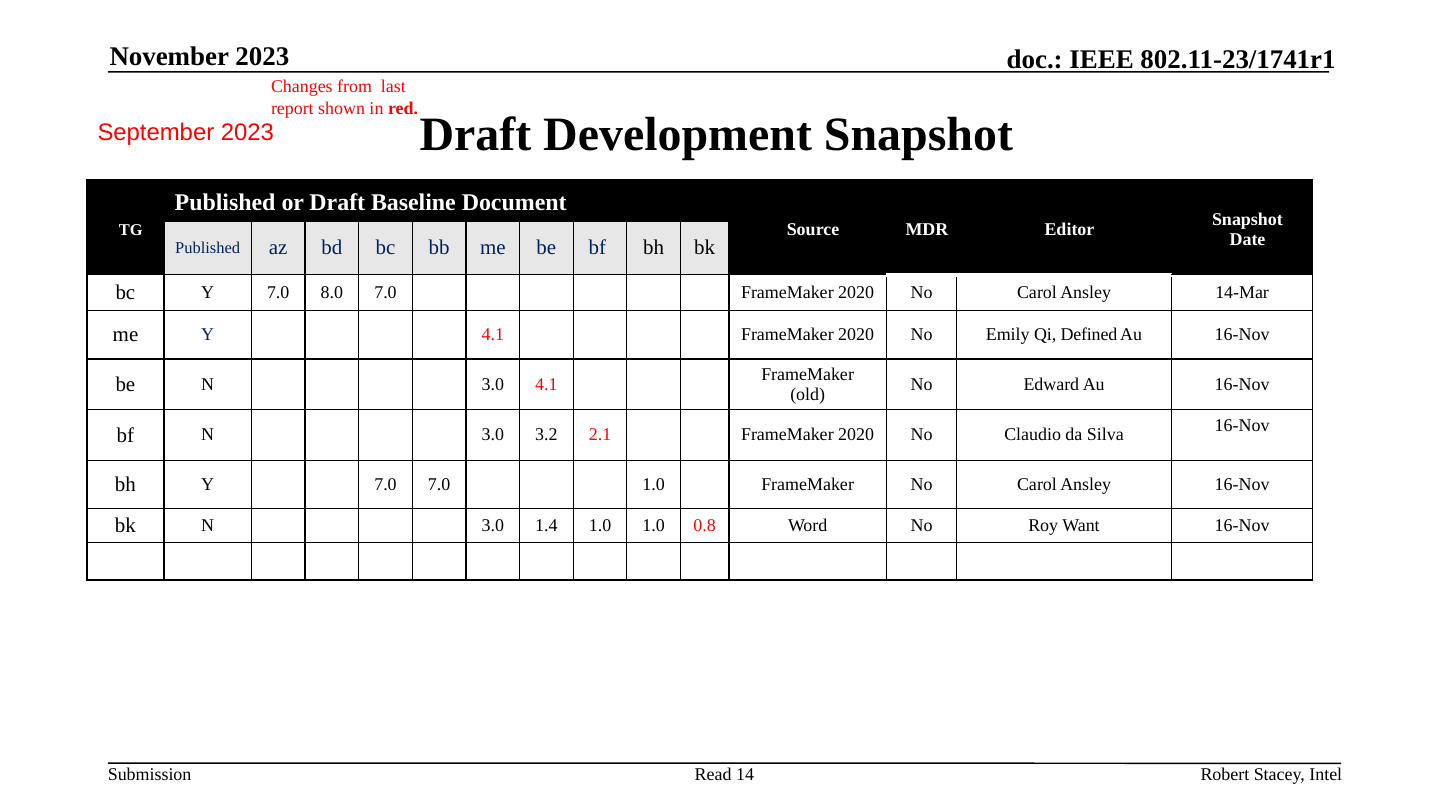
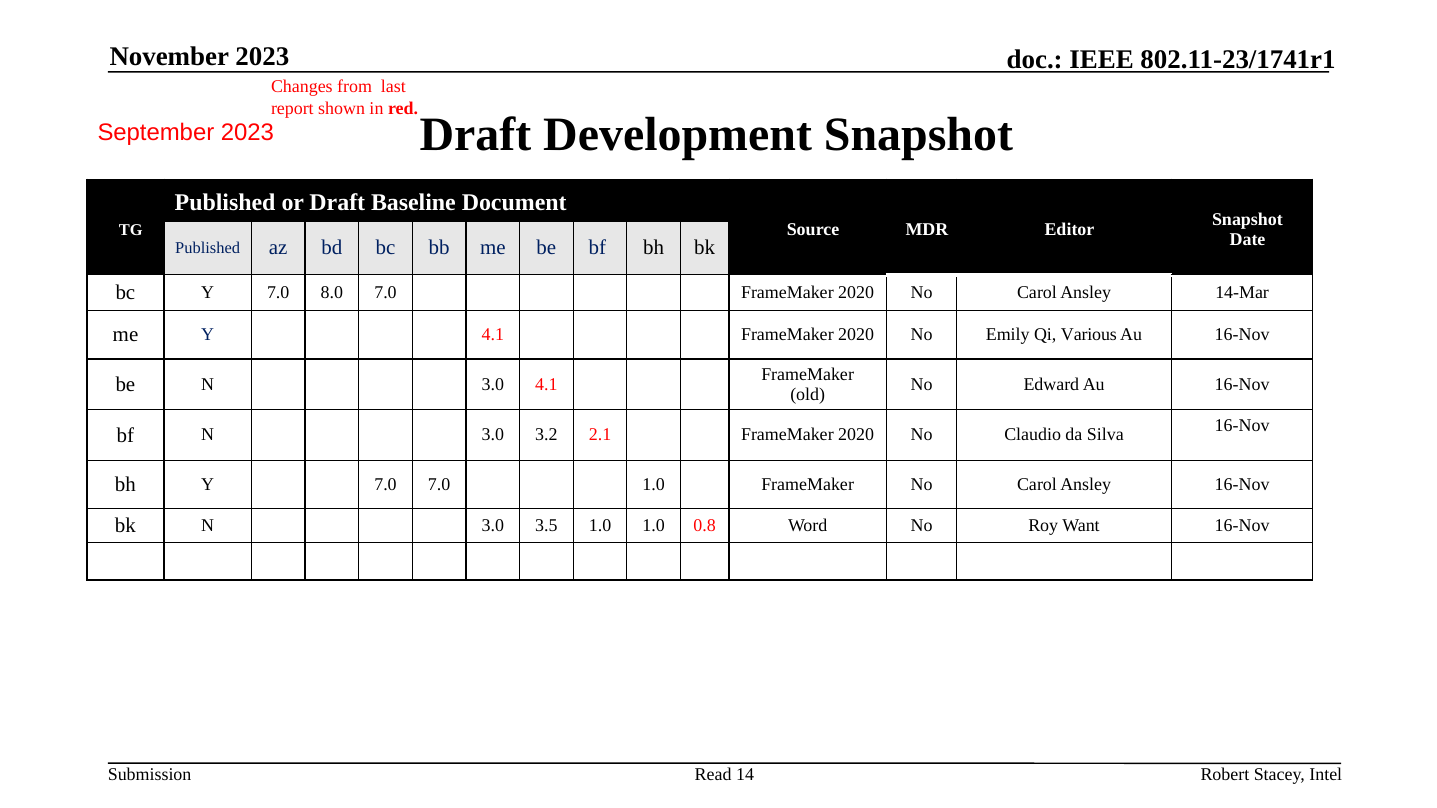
Defined: Defined -> Various (1089, 335)
1.4: 1.4 -> 3.5 (546, 526)
